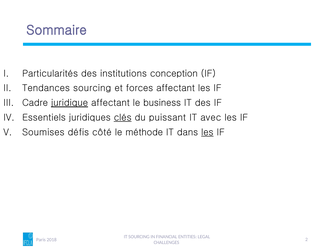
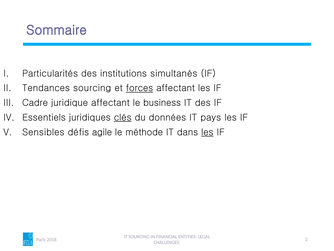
conception: conception -> simultanés (174, 73)
forces underline: none -> present (140, 88)
juridique underline: present -> none (70, 103)
puissant: puissant -> données (167, 117)
avec: avec -> pays (211, 117)
Soumises: Soumises -> Sensibles (43, 132)
côté: côté -> agile (102, 132)
